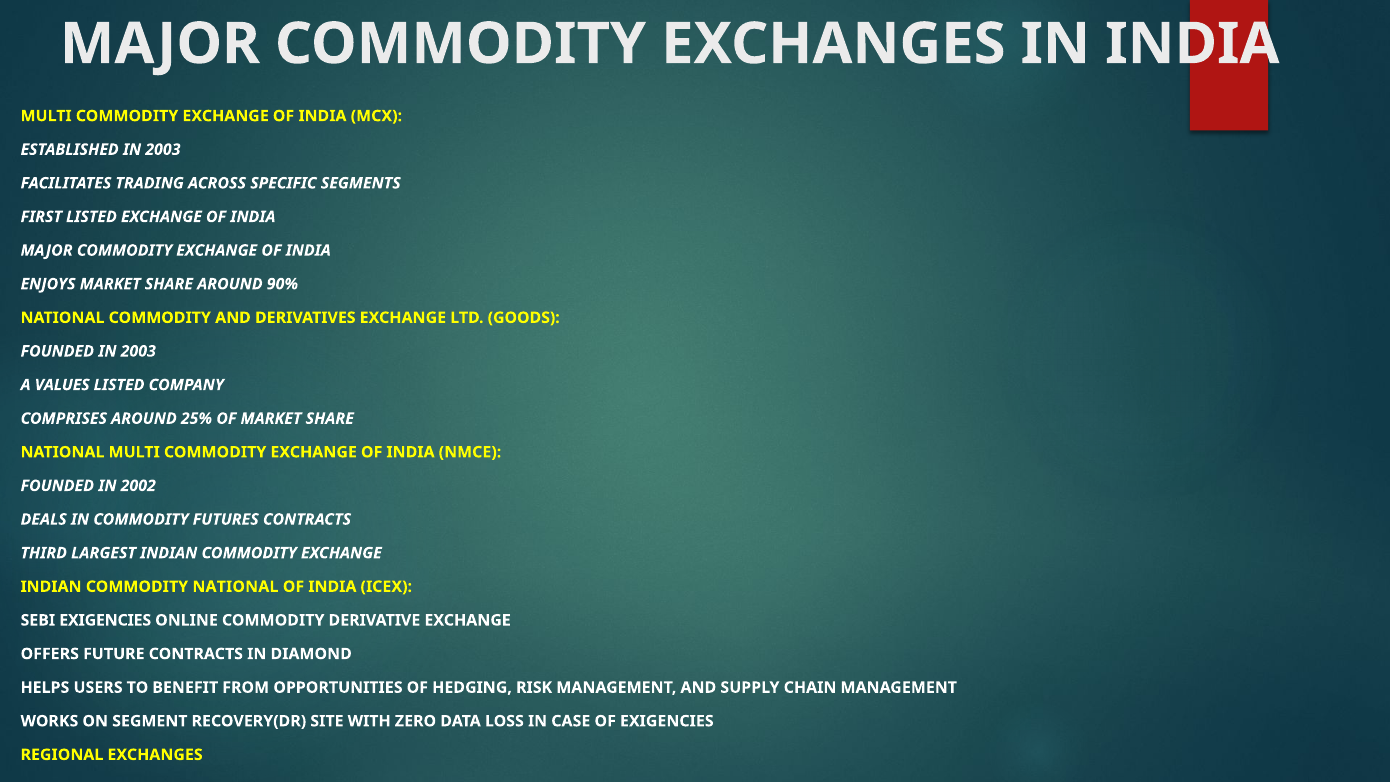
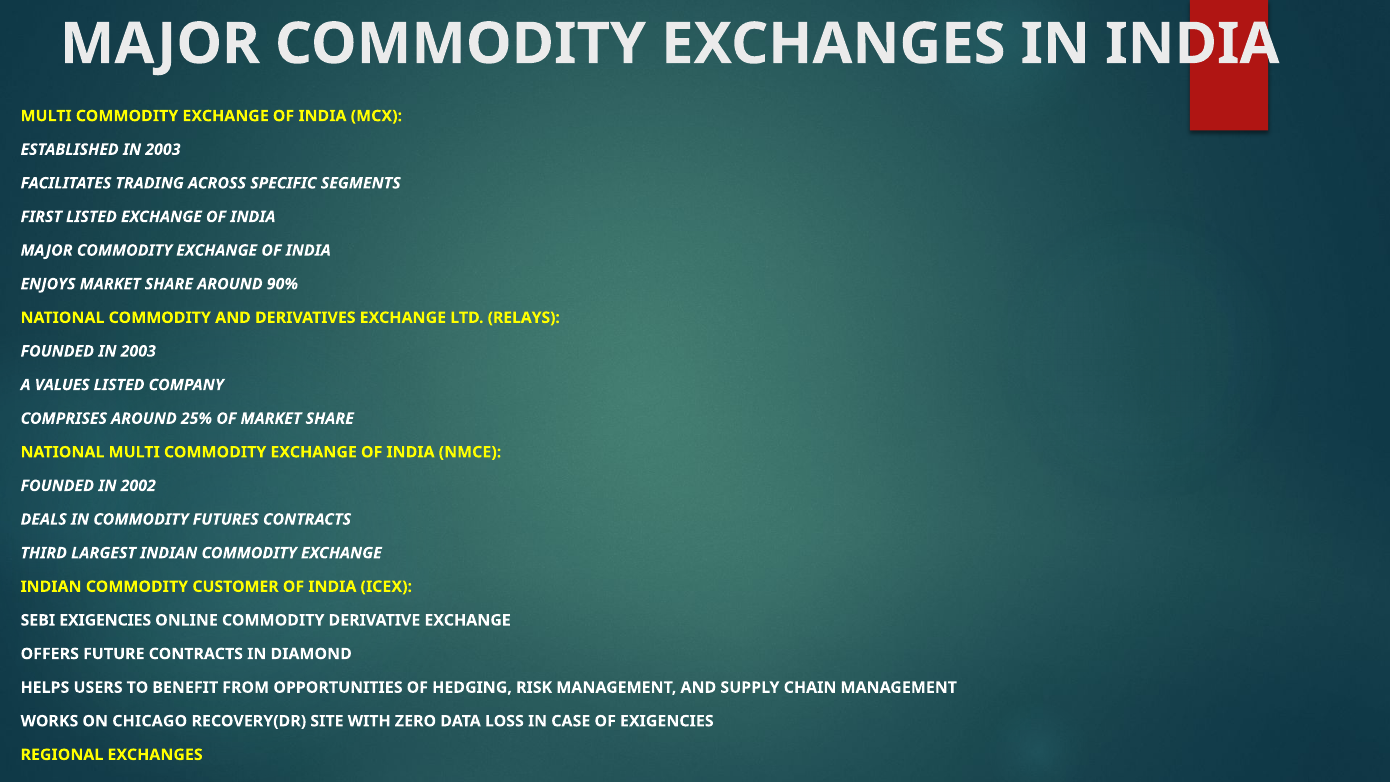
GOODS: GOODS -> RELAYS (524, 318)
COMMODITY NATIONAL: NATIONAL -> CUSTOMER (236, 587)
SEGMENT: SEGMENT -> CHICAGO (150, 721)
